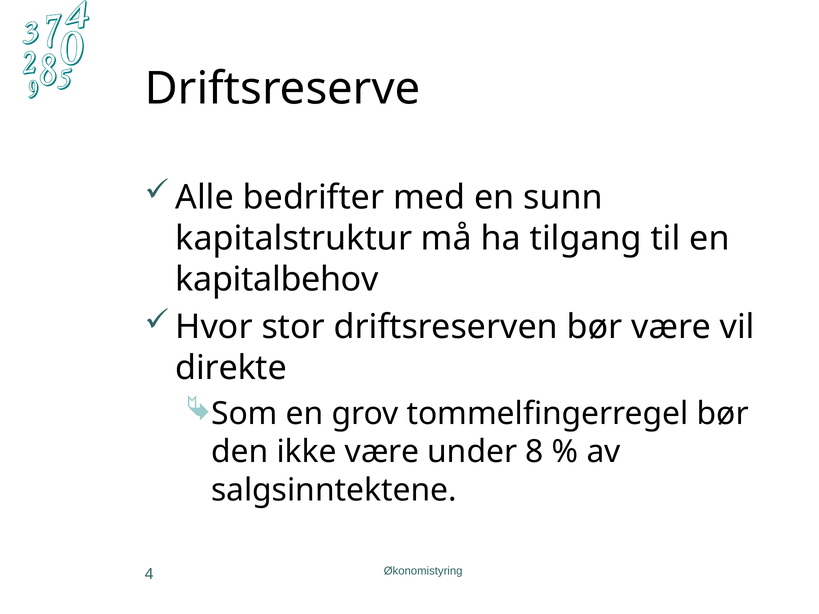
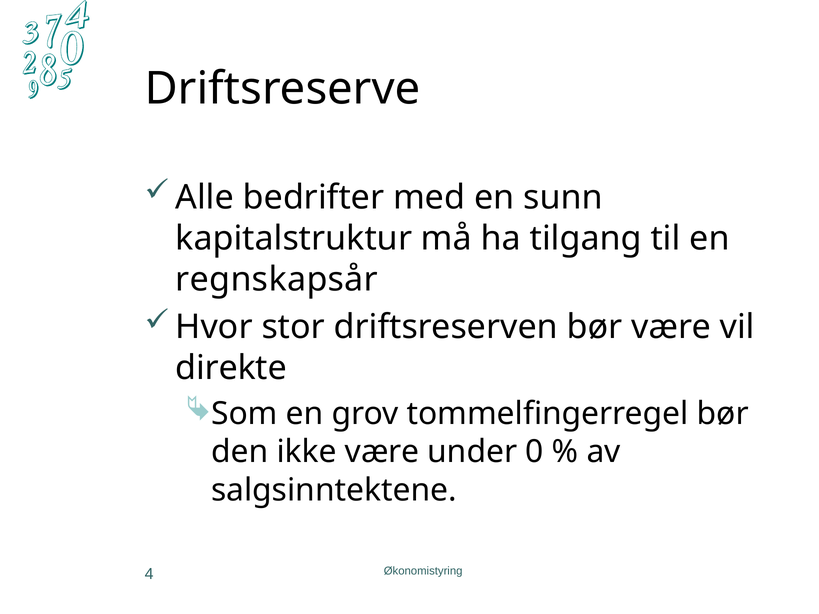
kapitalbehov: kapitalbehov -> regnskapsår (277, 279)
8: 8 -> 0 (534, 452)
